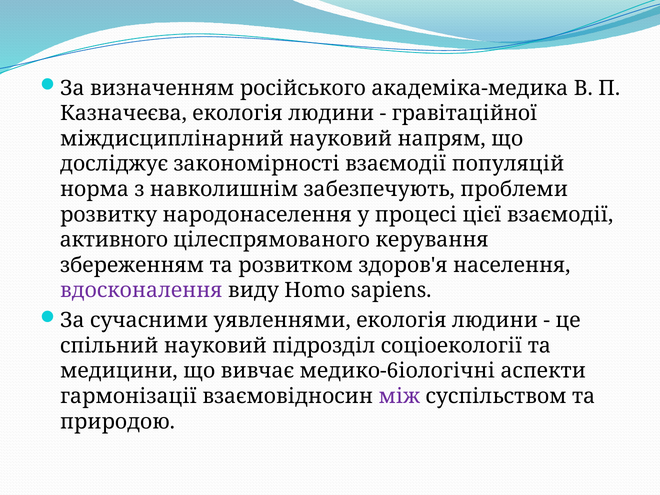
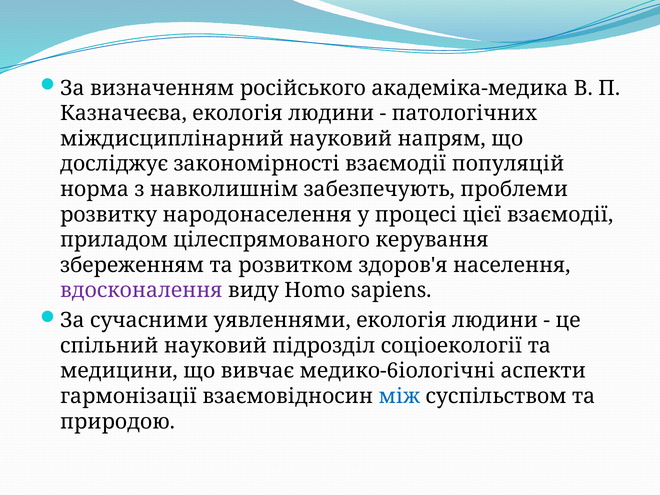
гравітаційної: гравітаційної -> патологічних (464, 113)
активного: активного -> приладом (114, 240)
між colour: purple -> blue (399, 396)
